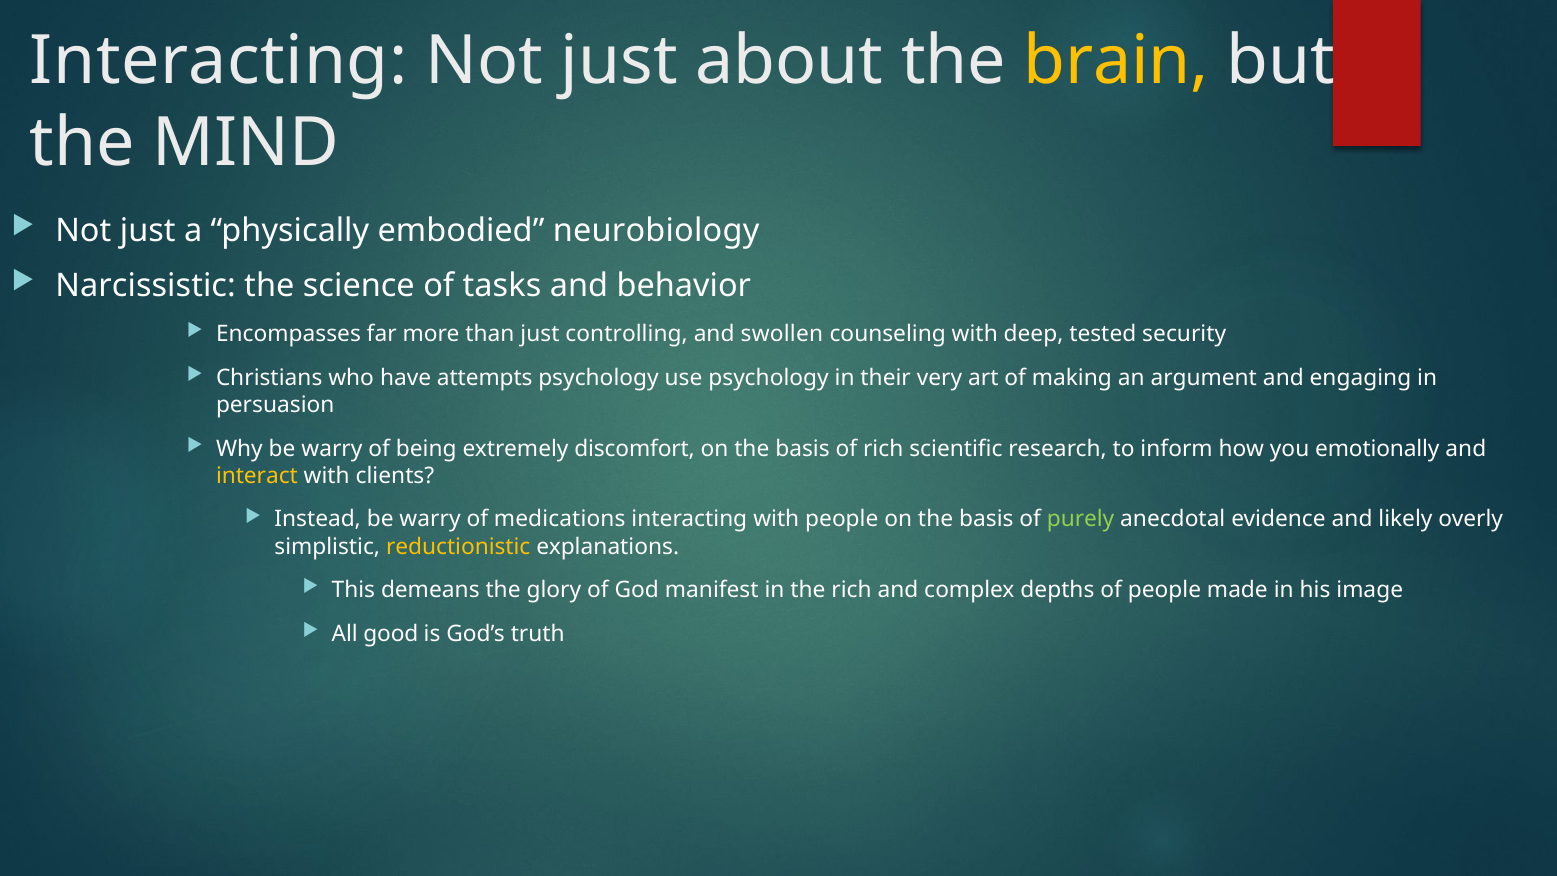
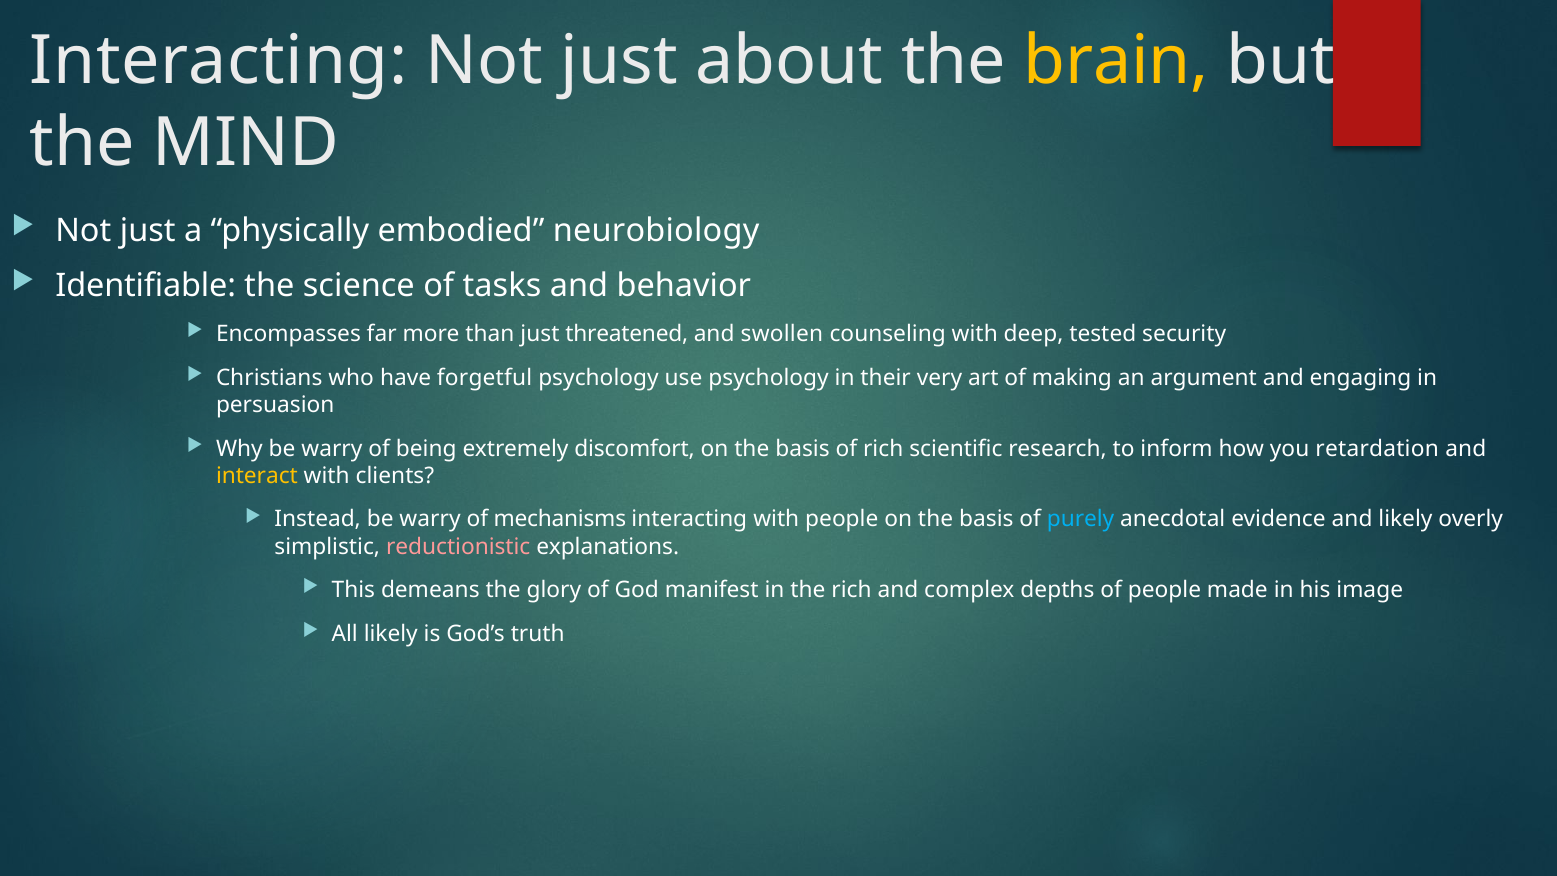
Narcissistic: Narcissistic -> Identifiable (146, 285)
controlling: controlling -> threatened (627, 334)
attempts: attempts -> forgetful (485, 378)
emotionally: emotionally -> retardation (1377, 449)
medications: medications -> mechanisms (560, 519)
purely colour: light green -> light blue (1081, 519)
reductionistic colour: yellow -> pink (458, 547)
All good: good -> likely (391, 634)
